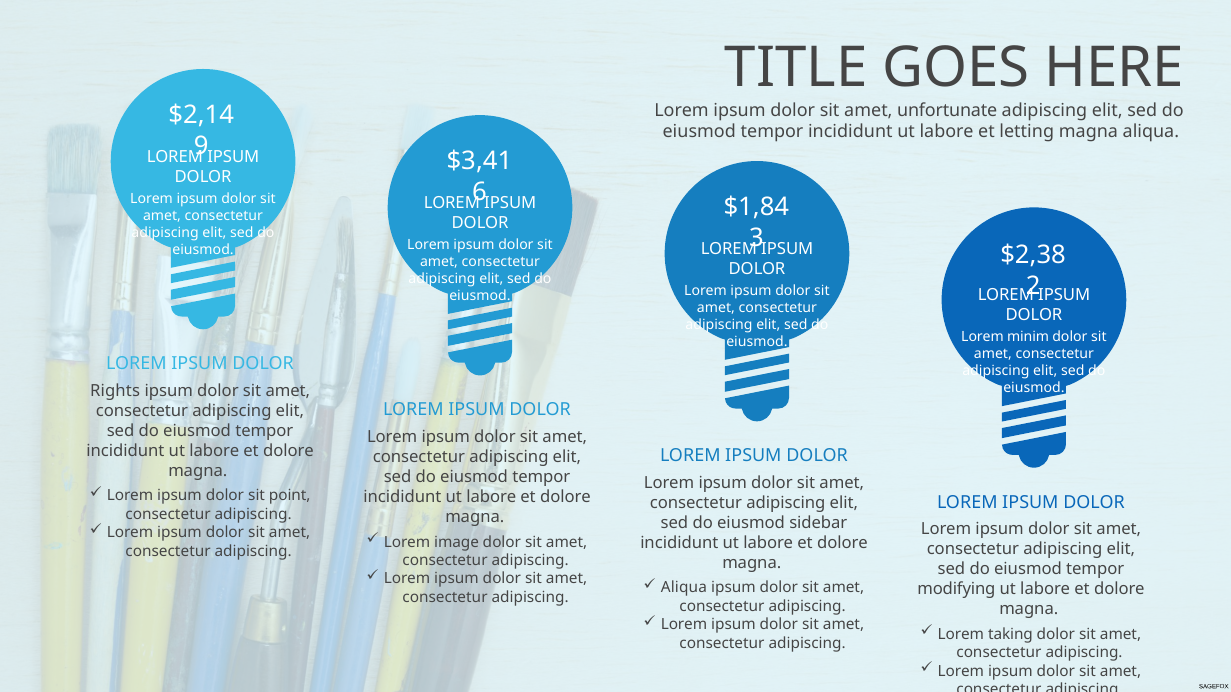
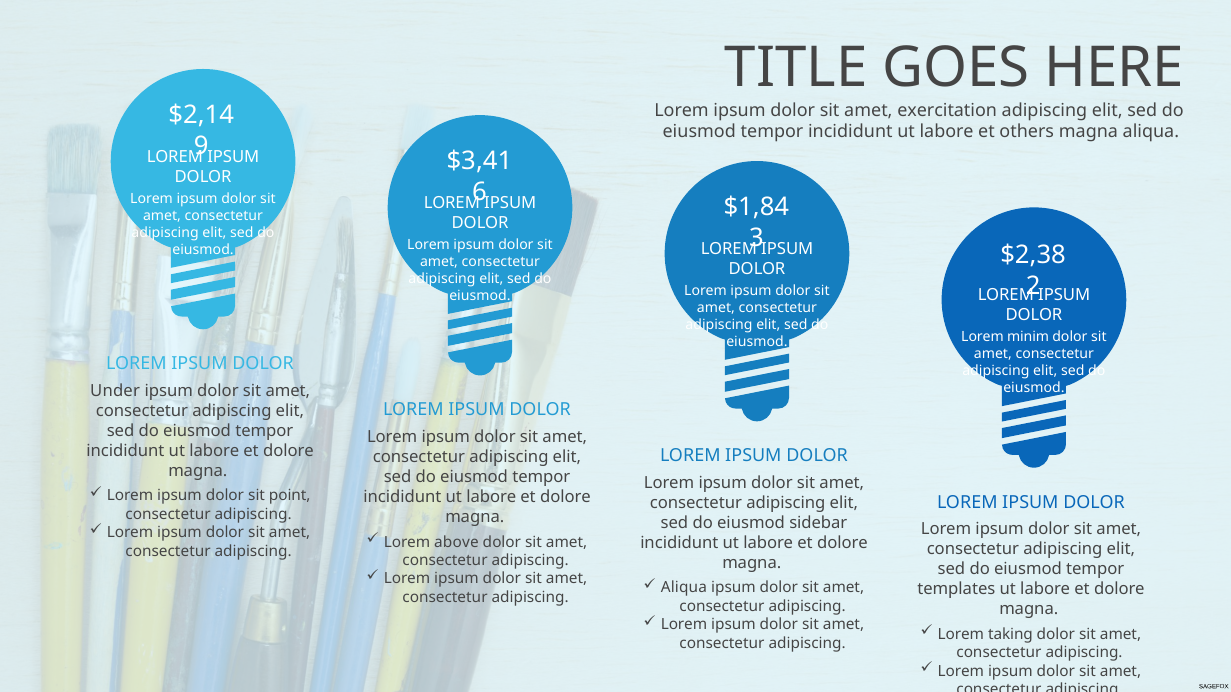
unfortunate: unfortunate -> exercitation (947, 110)
letting: letting -> others (1027, 132)
Rights: Rights -> Under (115, 391)
image: image -> above (456, 542)
modifying: modifying -> templates (956, 589)
